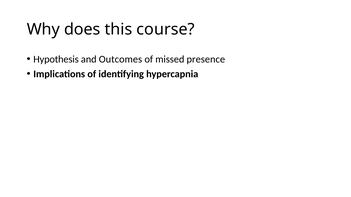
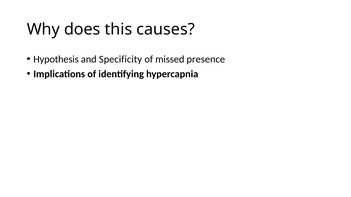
course: course -> causes (166, 29)
Outcomes: Outcomes -> Specificity (120, 59)
